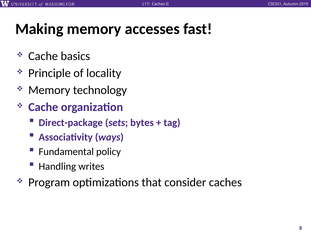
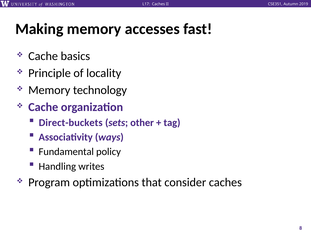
Direct-package: Direct-package -> Direct-buckets (71, 122)
bytes: bytes -> other (142, 122)
